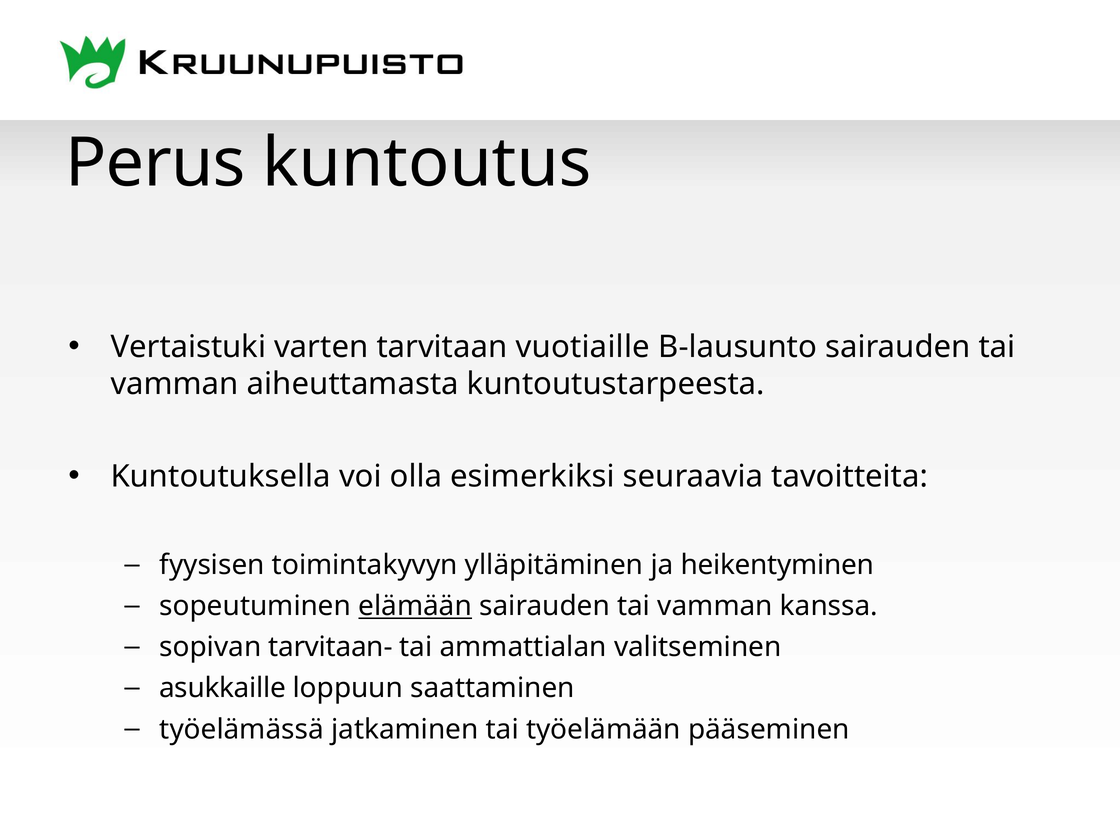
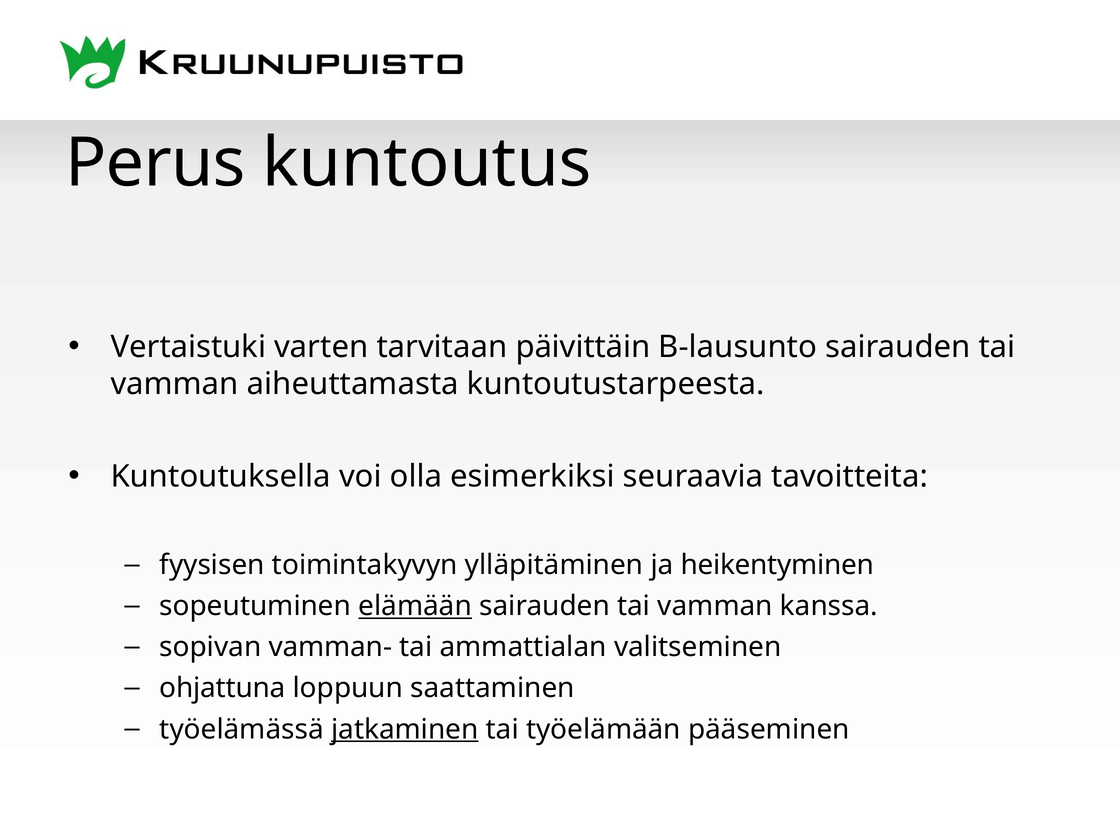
vuotiaille: vuotiaille -> päivittäin (583, 347)
tarvitaan-: tarvitaan- -> vamman- (330, 647)
asukkaille: asukkaille -> ohjattuna (223, 688)
jatkaminen underline: none -> present (405, 729)
